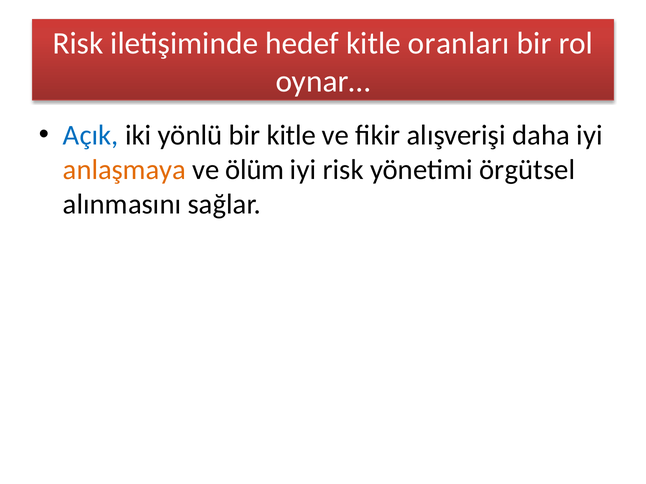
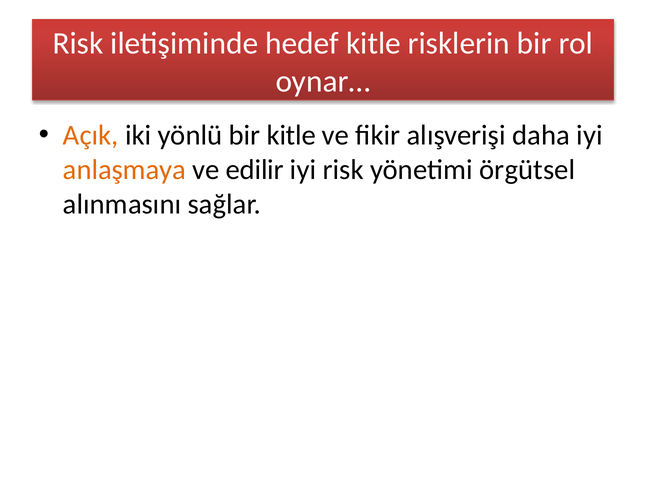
oranları: oranları -> risklerin (459, 44)
Açık colour: blue -> orange (91, 136)
ölüm: ölüm -> edilir (255, 170)
